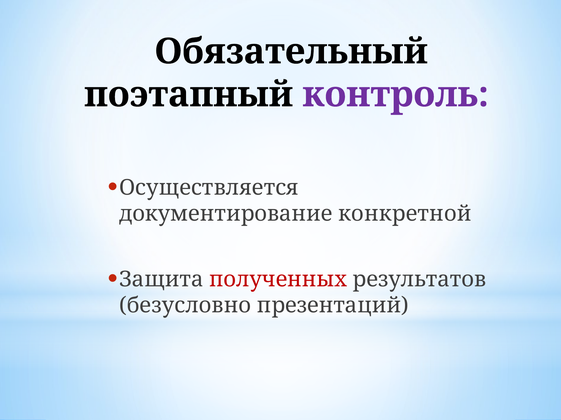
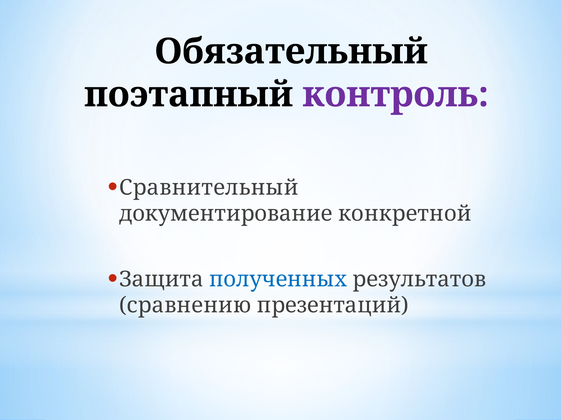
Осуществляется: Осуществляется -> Сравнительный (209, 188)
полученных colour: red -> blue (278, 280)
безусловно: безусловно -> сравнению (185, 306)
